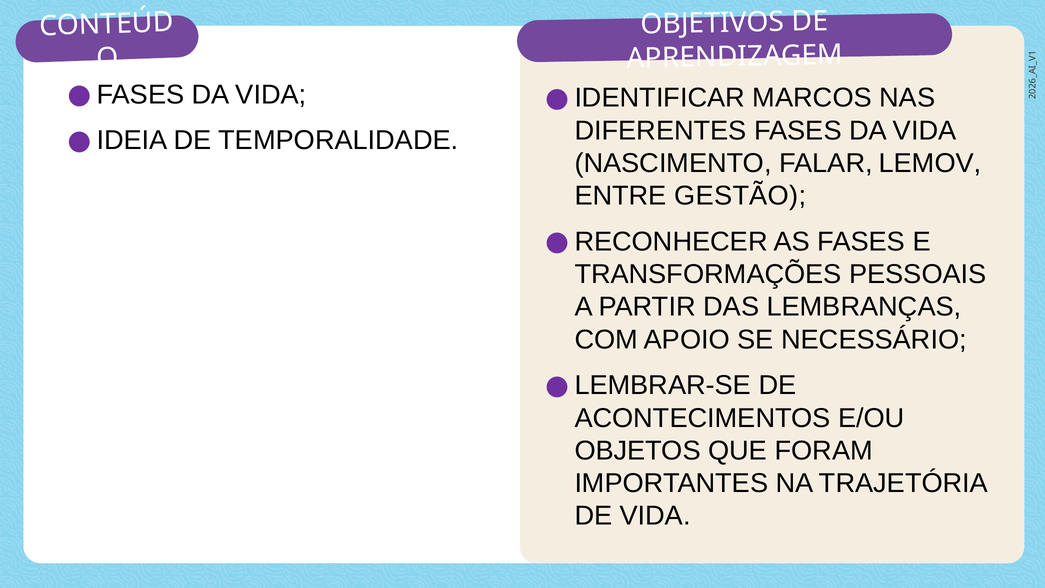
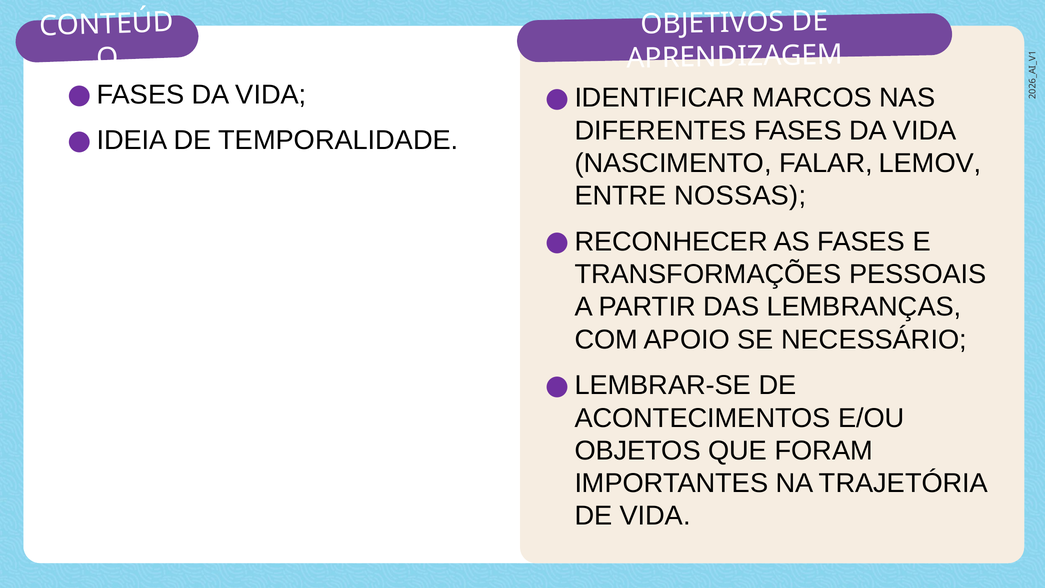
GESTÃO: GESTÃO -> NOSSAS (740, 196)
